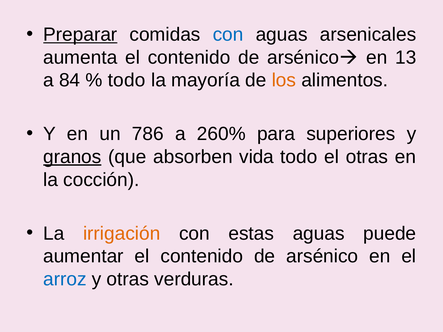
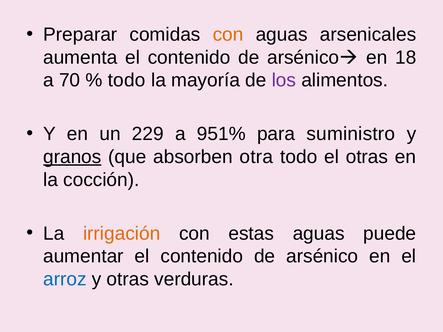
Preparar underline: present -> none (80, 35)
con colour: blue -> orange (228, 35)
13: 13 -> 18 (406, 58)
84: 84 -> 70 (70, 80)
los colour: orange -> purple (284, 80)
786: 786 -> 229 (148, 134)
260%: 260% -> 951% (221, 134)
superiores: superiores -> suministro (351, 134)
vida: vida -> otra (256, 157)
